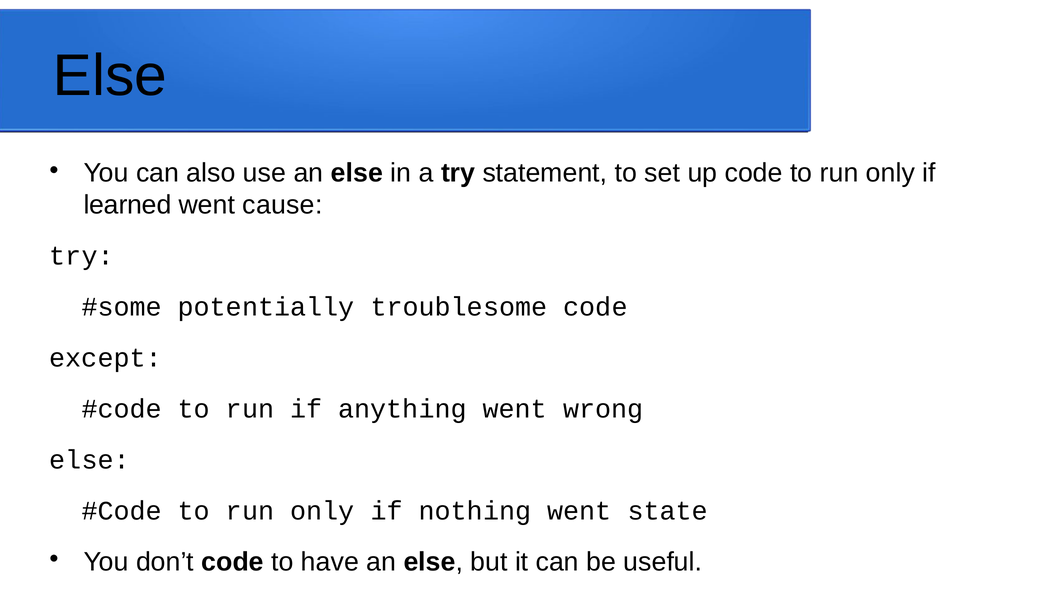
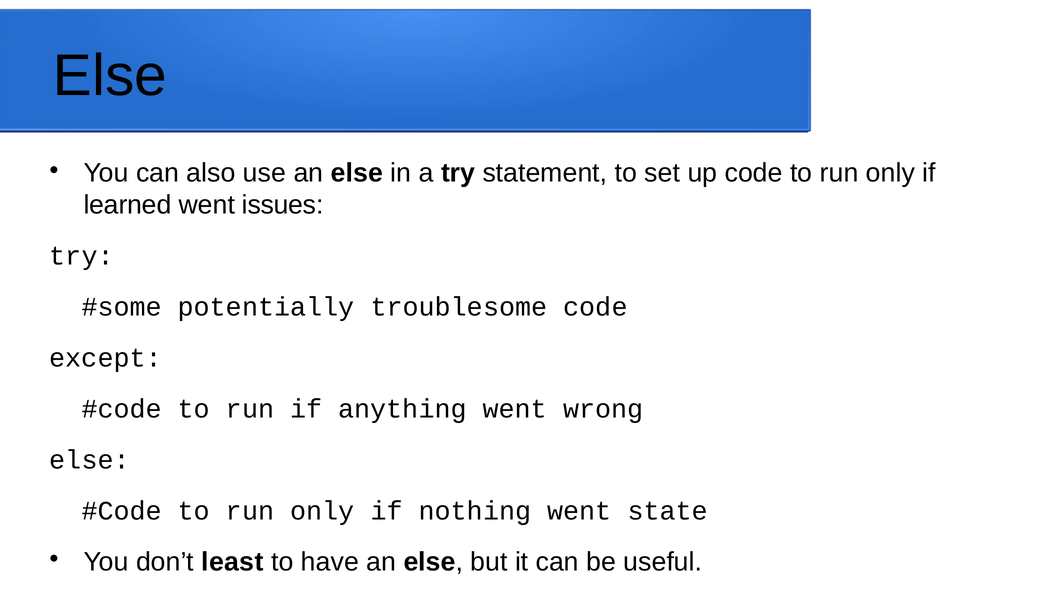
cause: cause -> issues (283, 205)
don’t code: code -> least (232, 562)
